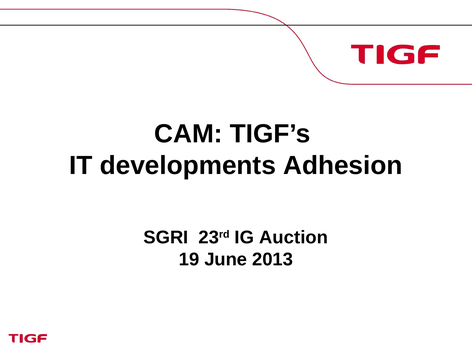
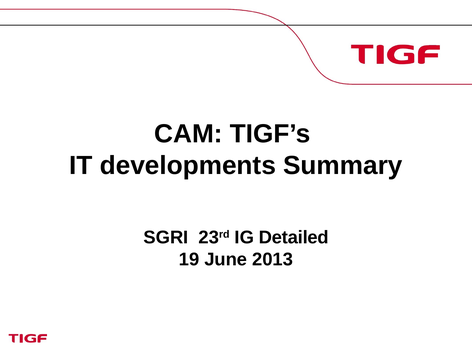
Adhesion: Adhesion -> Summary (343, 165)
Auction: Auction -> Detailed (294, 237)
